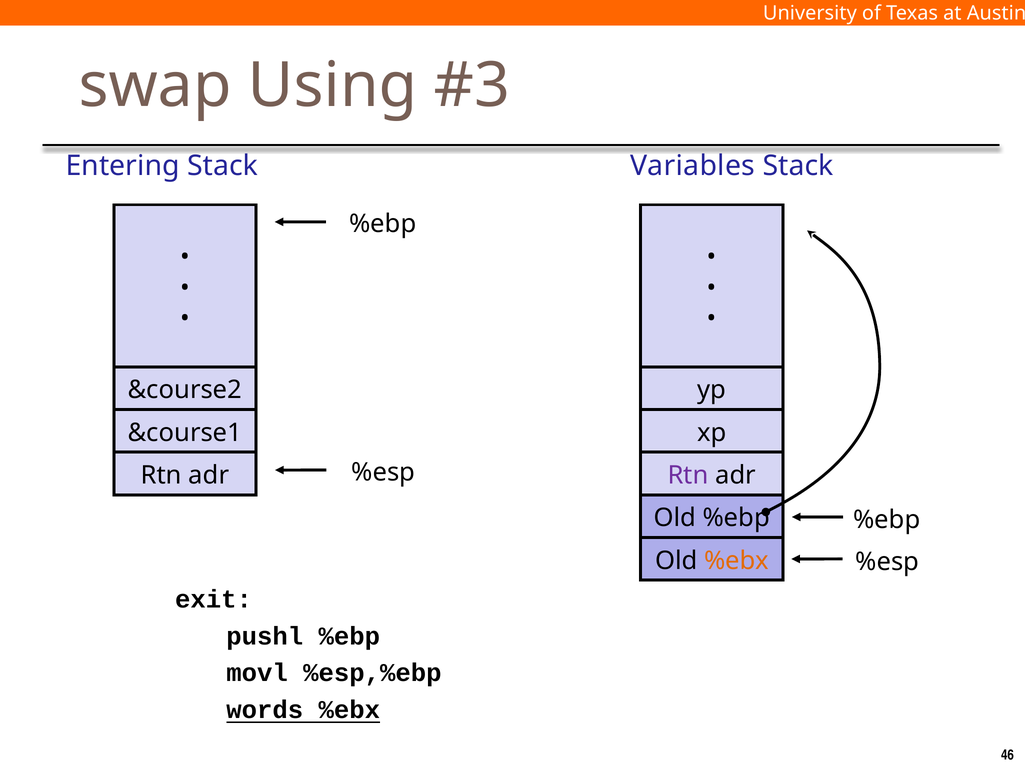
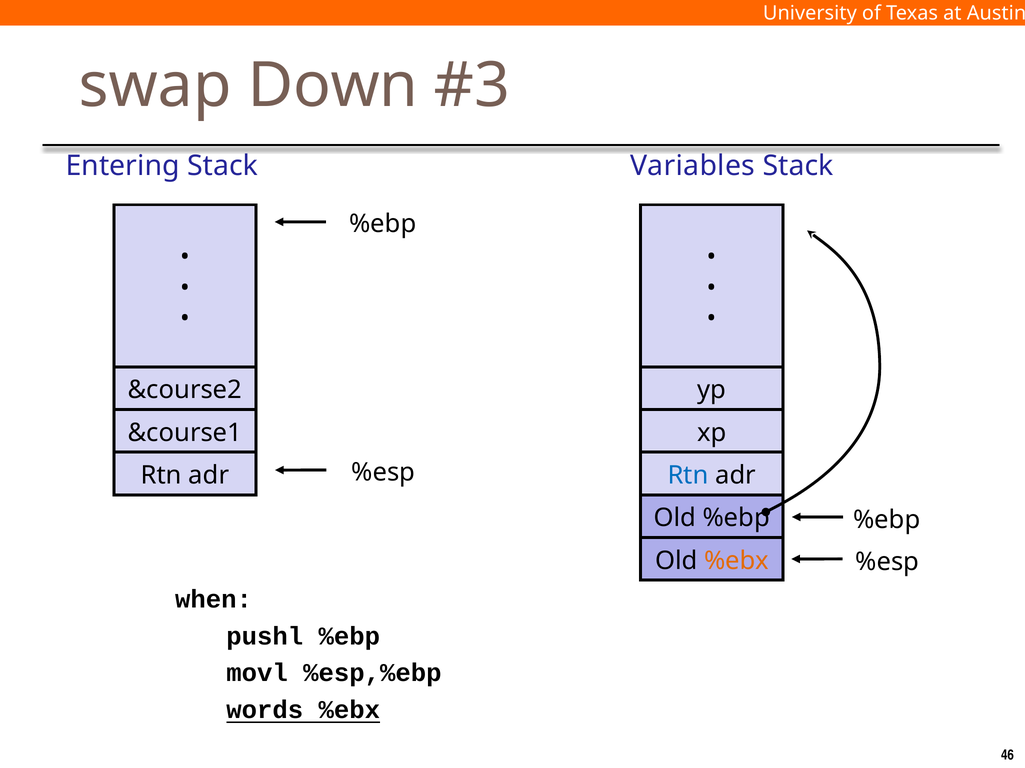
Using: Using -> Down (333, 86)
Rtn colour: purple -> blue (688, 476)
exit: exit -> when (214, 600)
